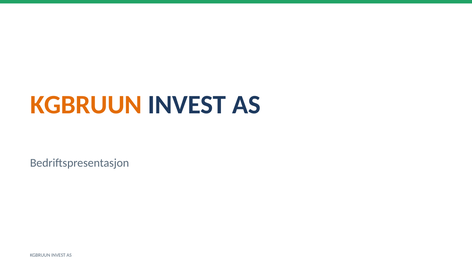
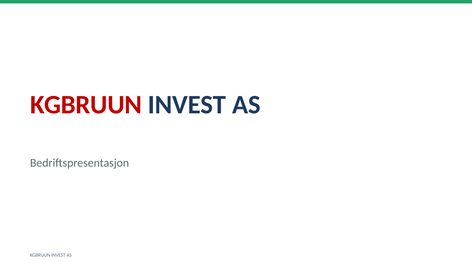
KGBRUUN colour: orange -> red (86, 105)
